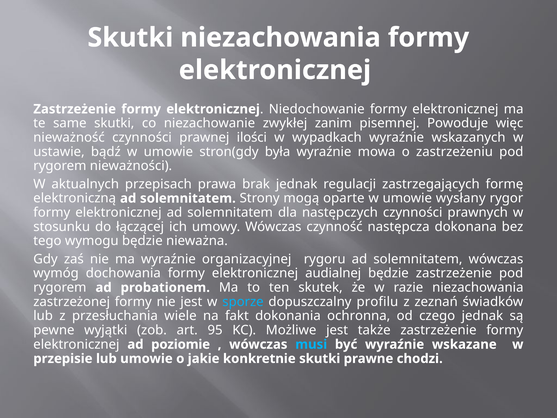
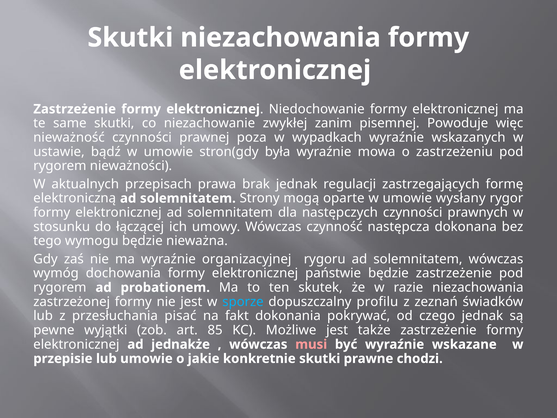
ilości: ilości -> poza (252, 137)
audialnej: audialnej -> państwie (333, 273)
wiele: wiele -> pisać (180, 316)
ochronna: ochronna -> pokrywać (359, 316)
95: 95 -> 85 (215, 330)
poziomie: poziomie -> jednakże (181, 344)
musi colour: light blue -> pink (311, 344)
